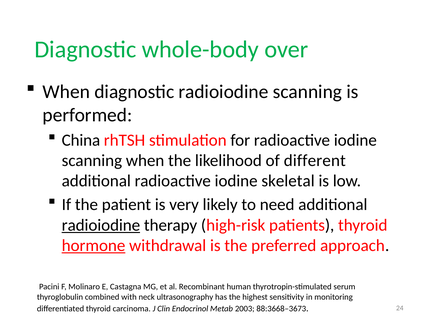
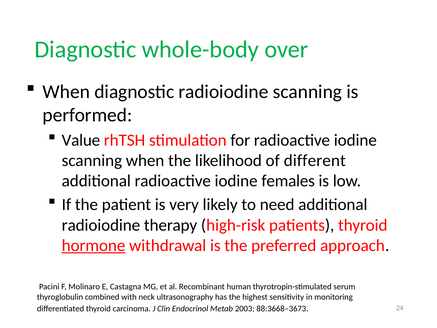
China: China -> Value (81, 140)
skeletal: skeletal -> females (288, 181)
radioiodine underline: present -> none (101, 225)
